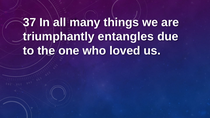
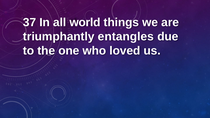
many: many -> world (85, 22)
